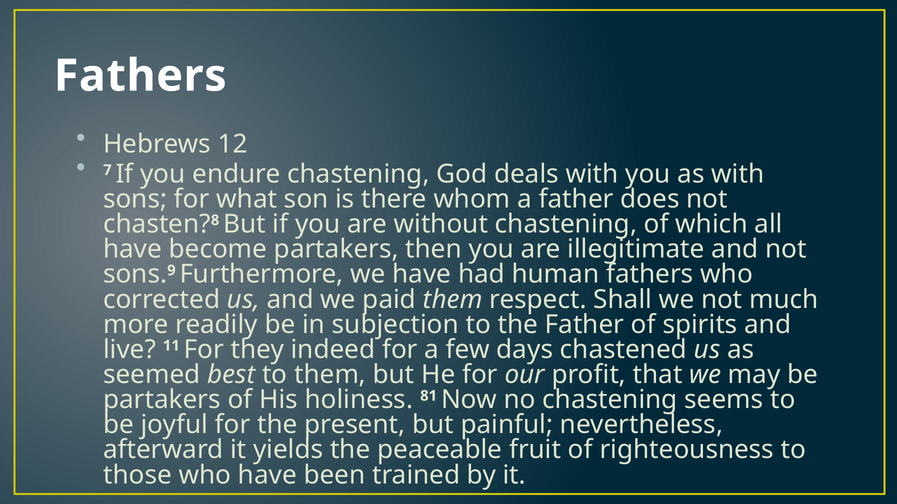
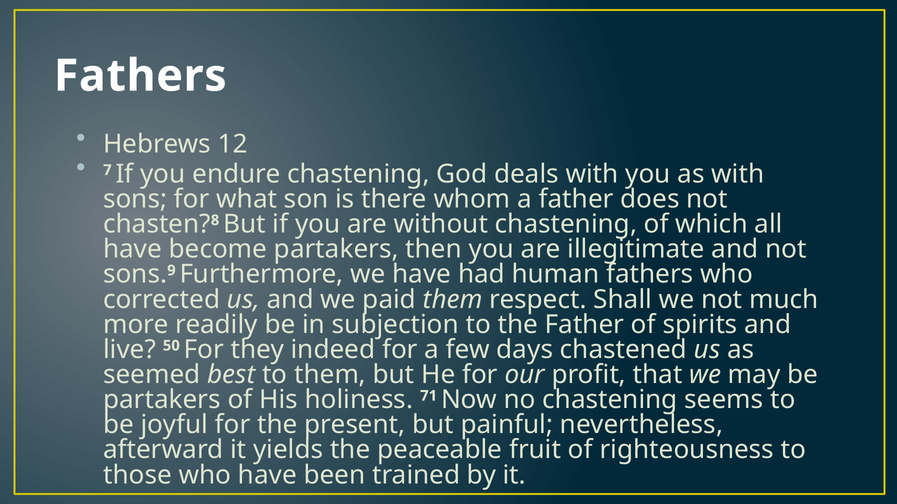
11: 11 -> 50 (171, 346)
81: 81 -> 71 (429, 396)
